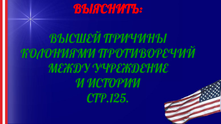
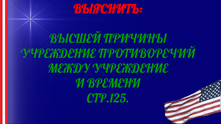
КОЛОНИЯМИ: КОЛОНИЯМИ -> УЧРЕЖДЕНИЕ (58, 54)
ИСТОРИИ: ИСТОРИИ -> ВРЕМЕНИ (114, 84)
